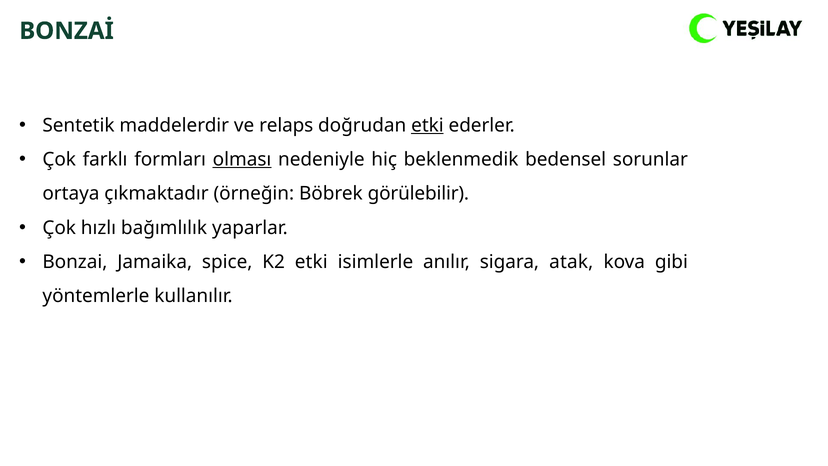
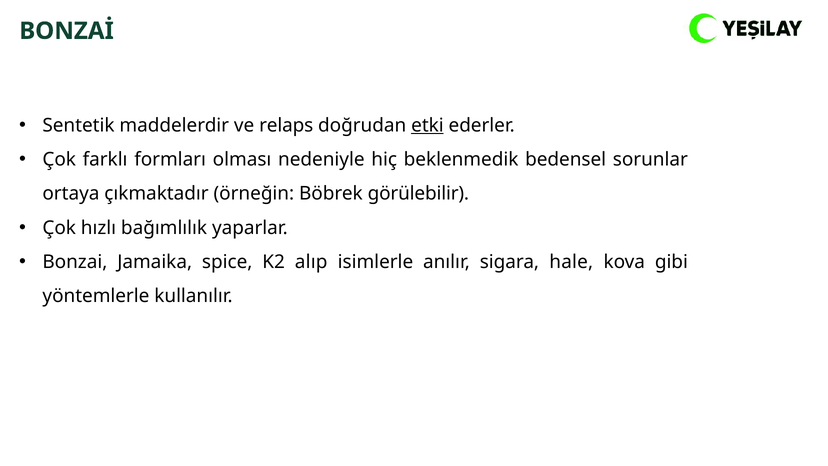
olması underline: present -> none (242, 159)
K2 etki: etki -> alıp (311, 262)
atak: atak -> hale (571, 262)
